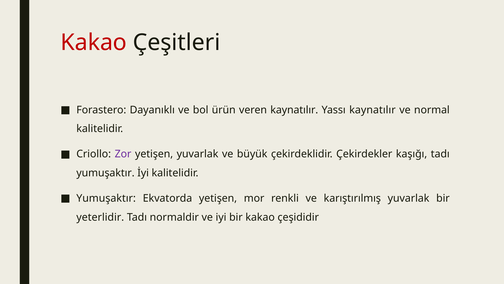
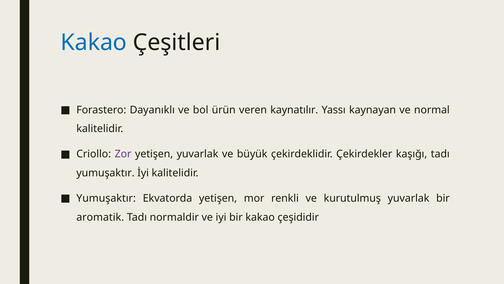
Kakao colour: red -> blue (94, 42)
Yassı kaynatılır: kaynatılır -> kaynayan (373, 110)
karıştırılmış: karıştırılmış -> kurutulmuş (352, 198)
yeterlidir: yeterlidir -> aromatik (100, 217)
